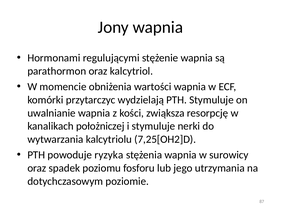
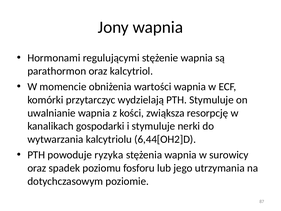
położniczej: położniczej -> gospodarki (100, 126)
7,25[OH2]D: 7,25[OH2]D -> 6,44[OH2]D (165, 139)
